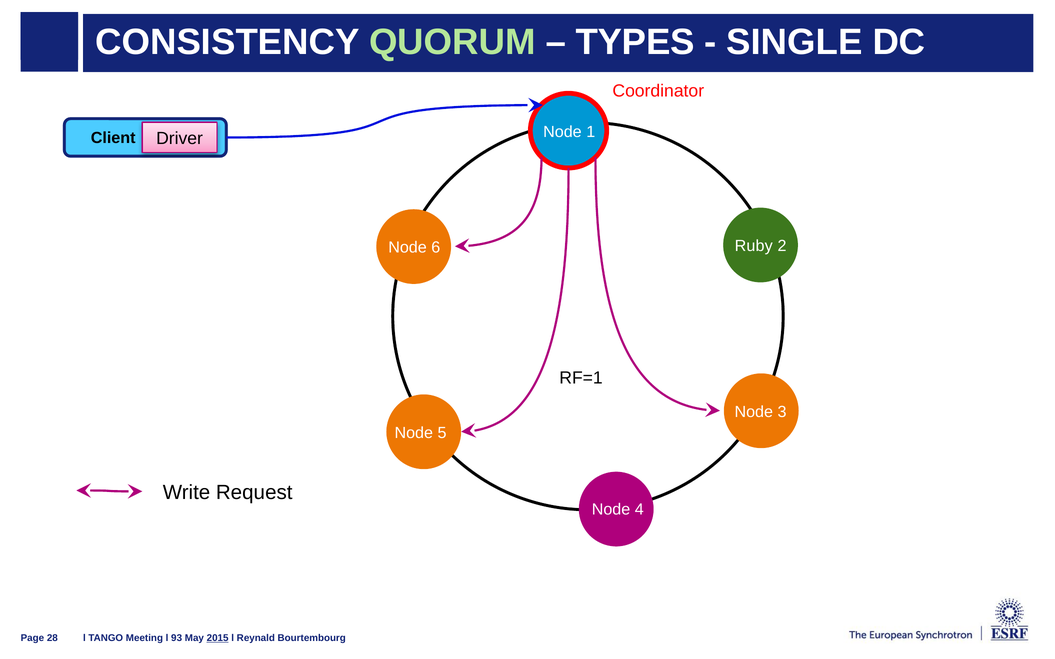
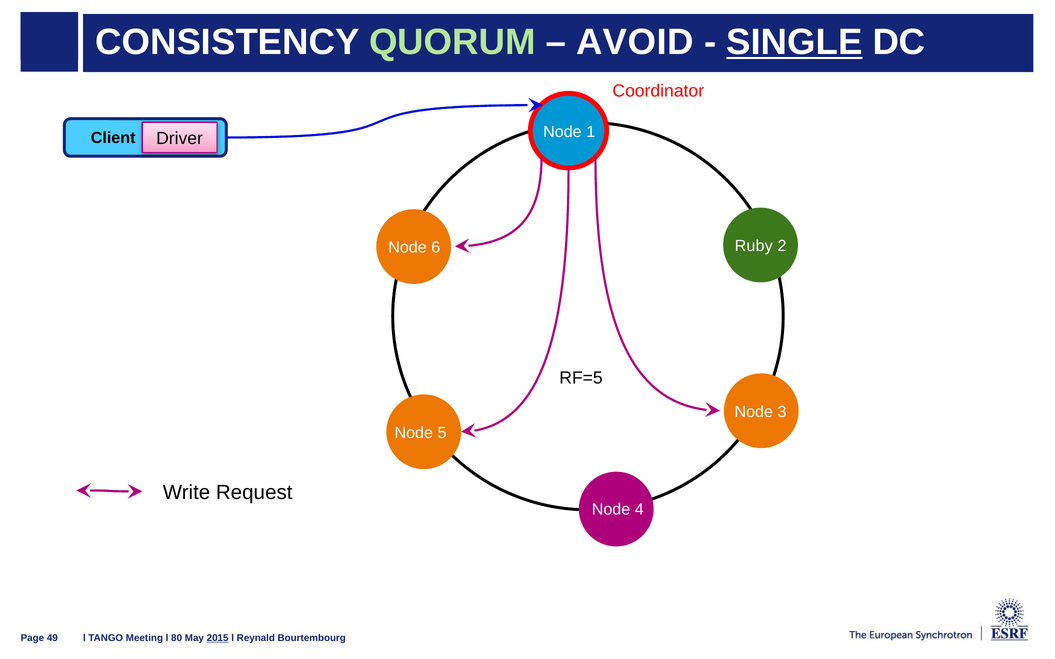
TYPES: TYPES -> AVOID (635, 42)
SINGLE underline: none -> present (794, 42)
RF=1: RF=1 -> RF=5 (581, 378)
28: 28 -> 49 (52, 639)
93: 93 -> 80 (177, 639)
